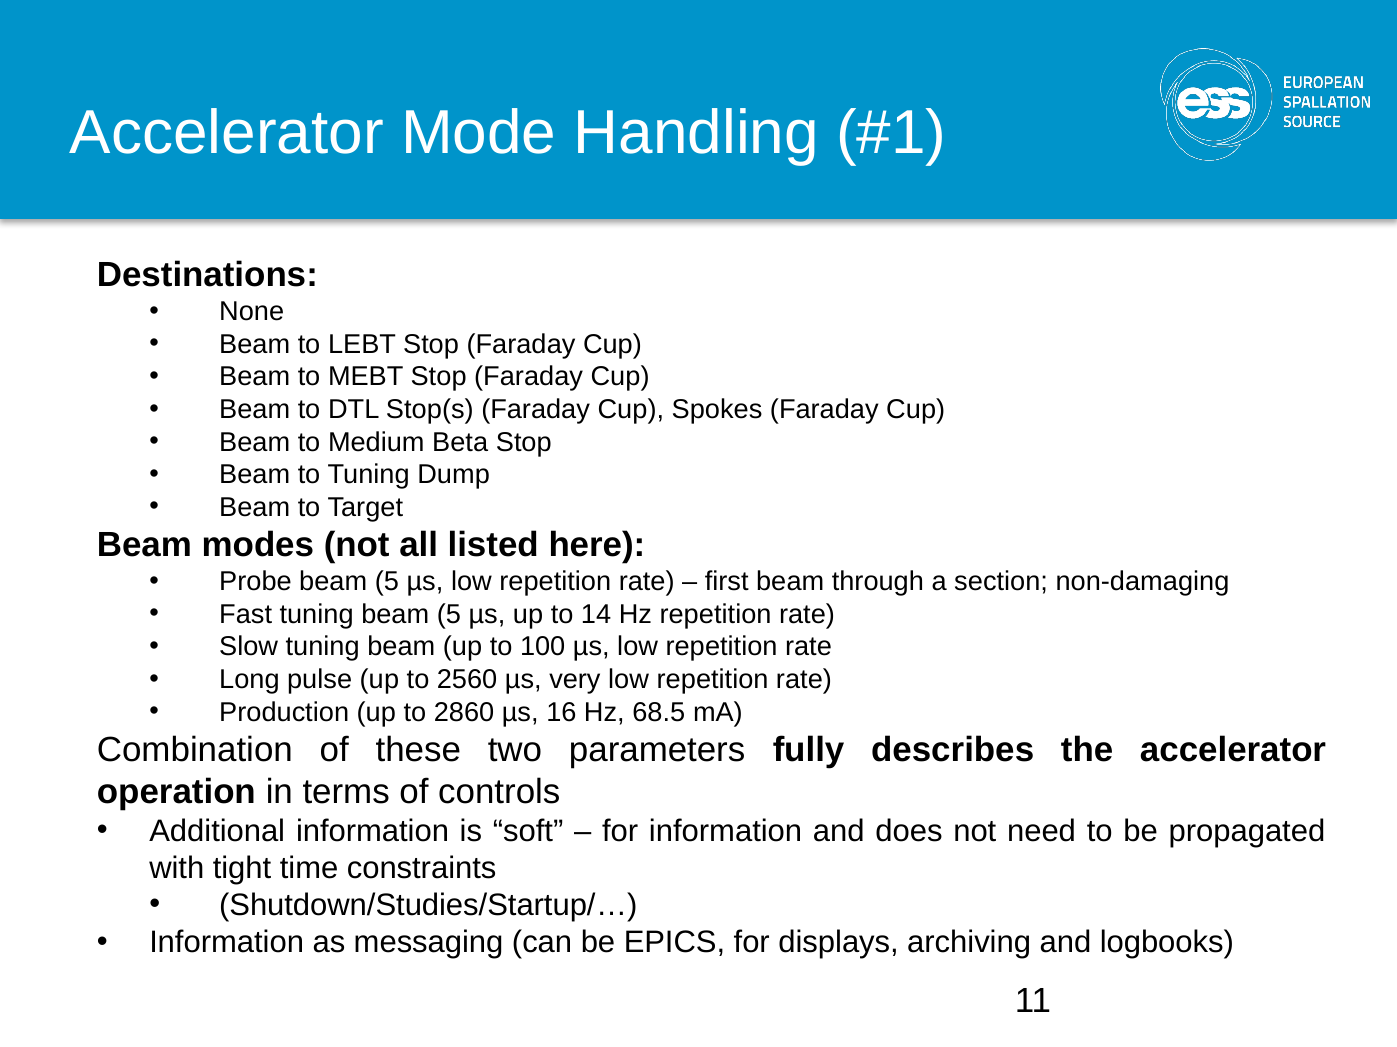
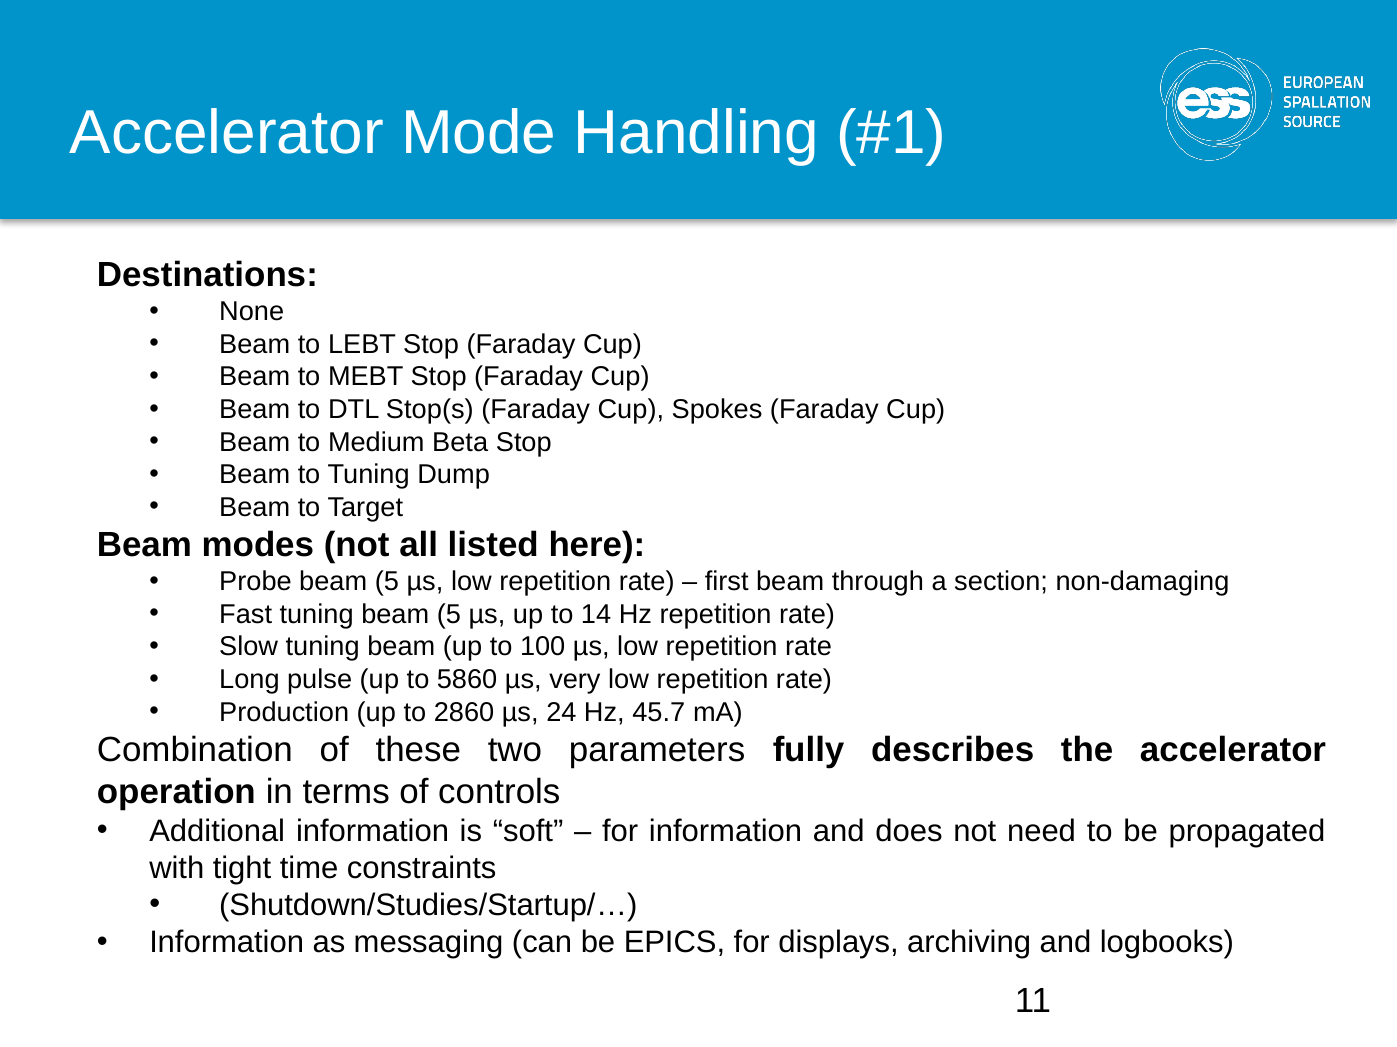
2560: 2560 -> 5860 (467, 680)
16: 16 -> 24 (561, 713)
68.5: 68.5 -> 45.7 (659, 713)
